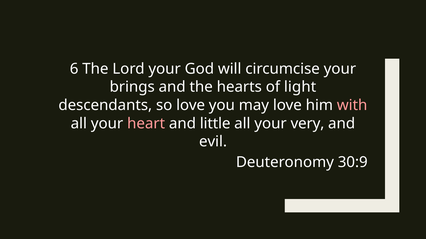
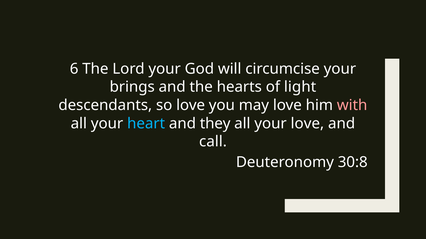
heart colour: pink -> light blue (146, 124)
little: little -> they (215, 124)
your very: very -> love (307, 124)
evil: evil -> call (213, 142)
30:9: 30:9 -> 30:8 (353, 163)
